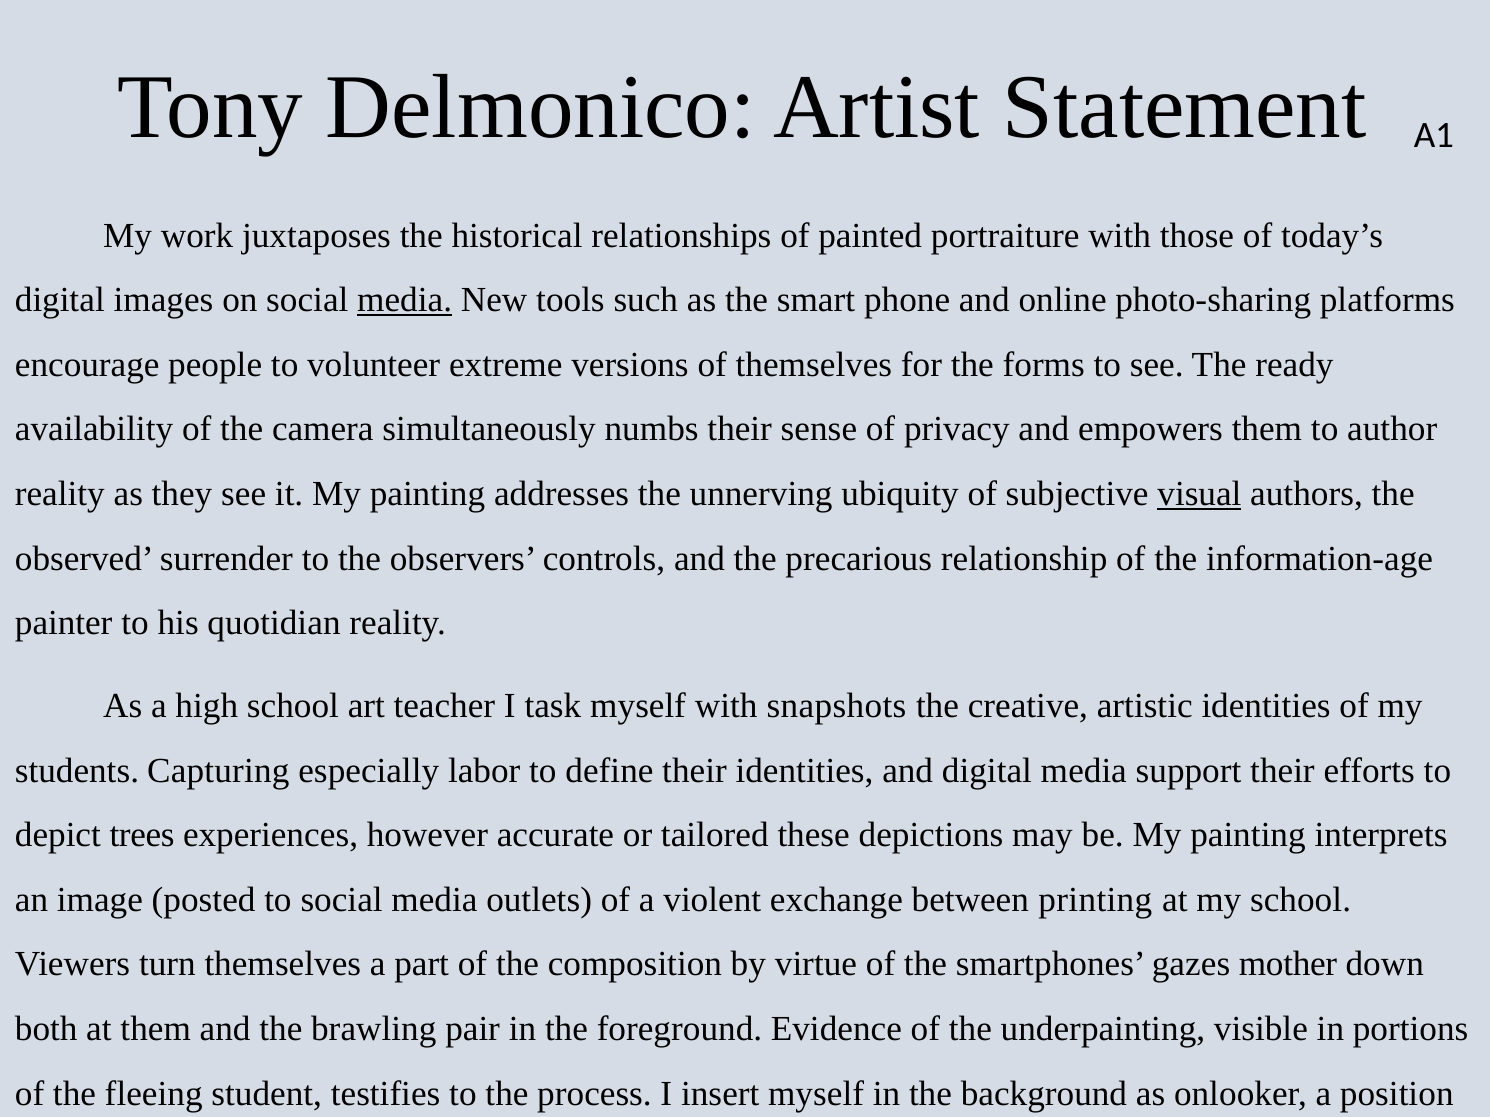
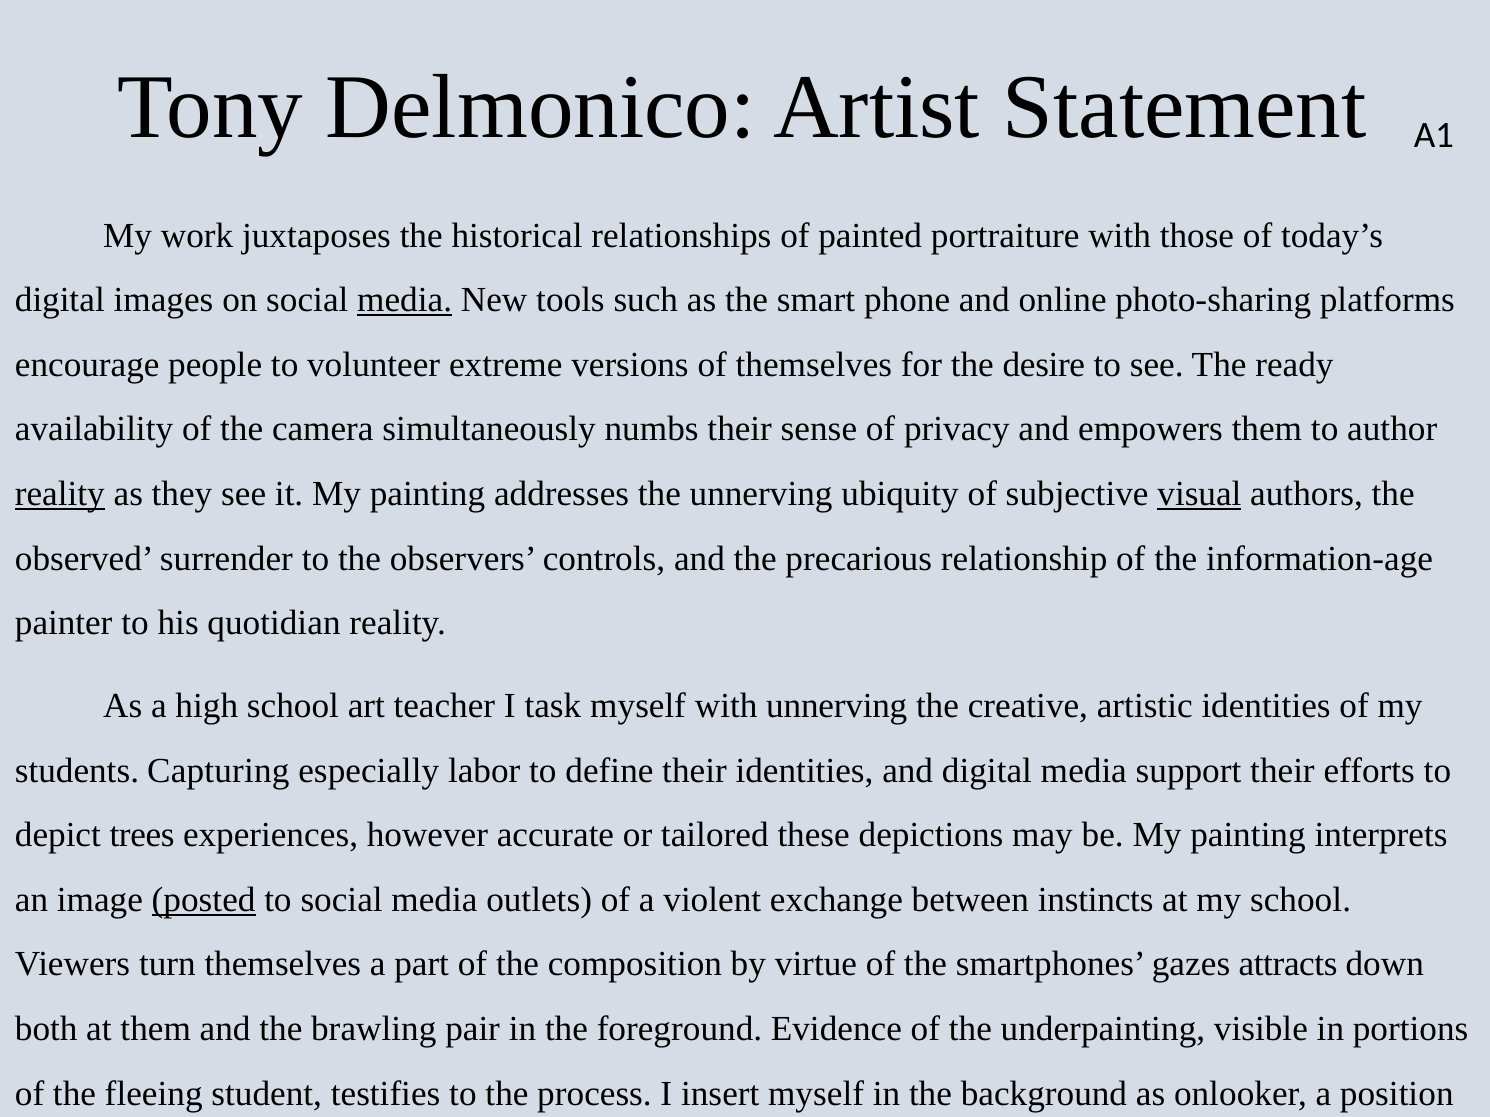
forms: forms -> desire (1044, 365)
reality underline: none -> present (60, 494)
with snapshots: snapshots -> unnerving (837, 706)
posted underline: none -> present (204, 900)
printing: printing -> instincts (1096, 900)
mother: mother -> attracts (1288, 965)
